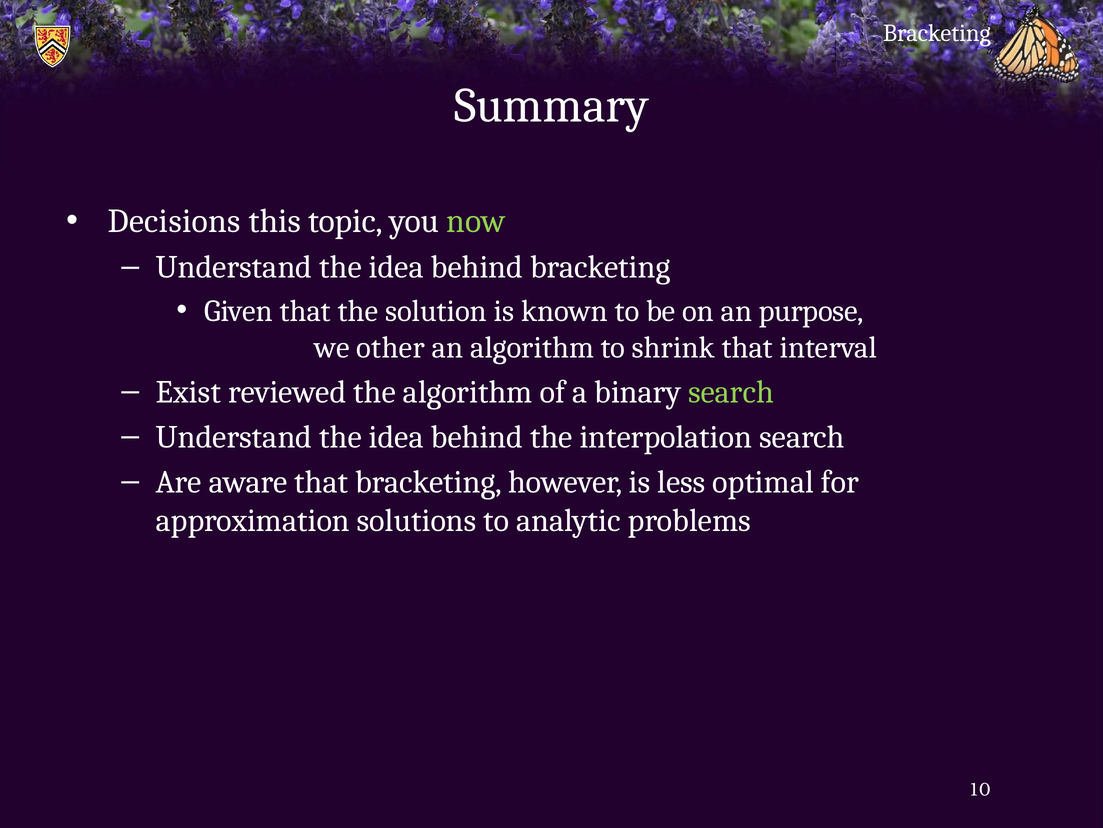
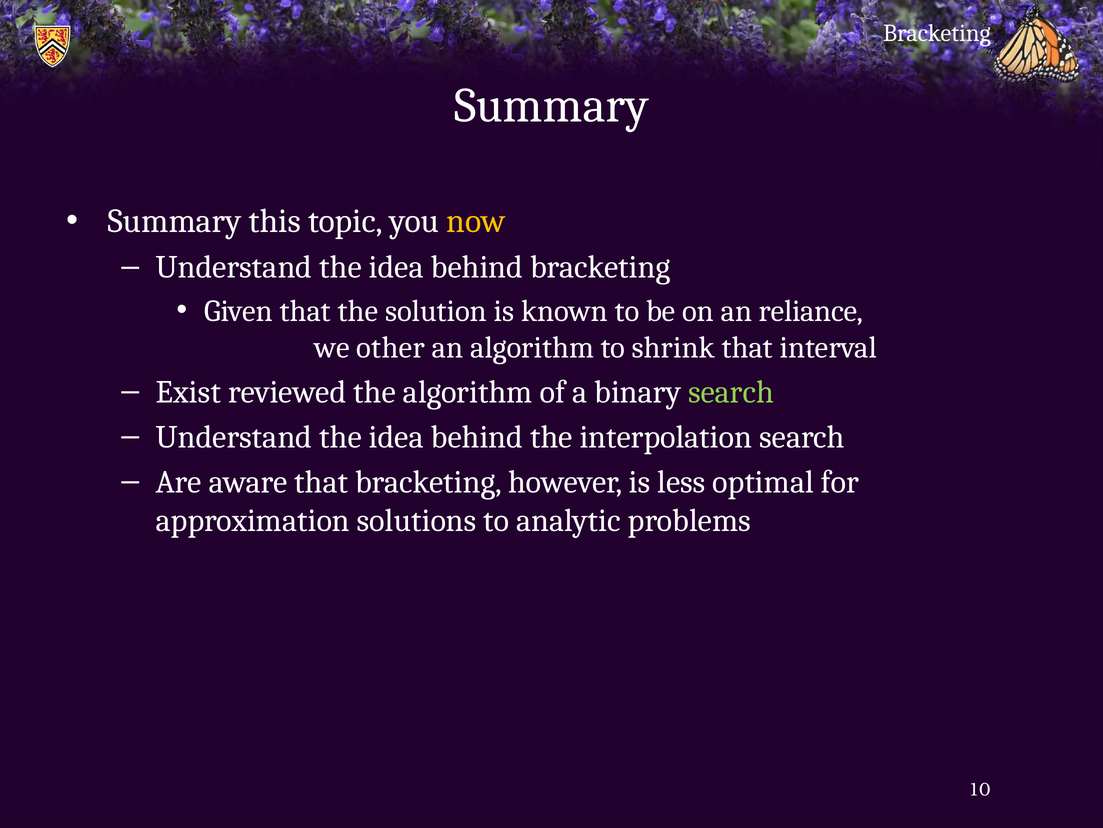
Decisions: Decisions -> Summary (174, 221)
now colour: light green -> yellow (476, 221)
purpose: purpose -> reliance (811, 311)
